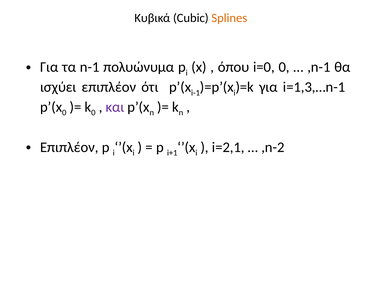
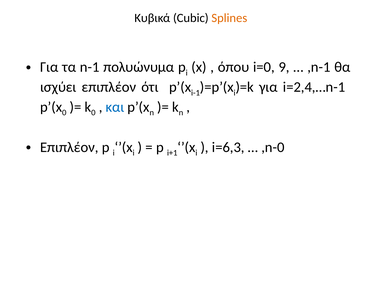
i=0 0: 0 -> 9 (284, 67)
i=1,3,…n-1: i=1,3,…n-1 -> i=2,4,…n-1 (314, 87)
και colour: purple -> blue (115, 107)
i=2,1: i=2,1 -> i=6,3 (228, 147)
,n-2: ,n-2 -> ,n-0 (273, 147)
